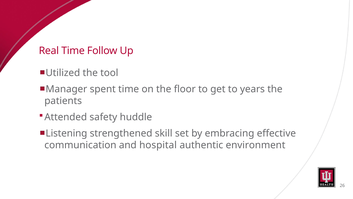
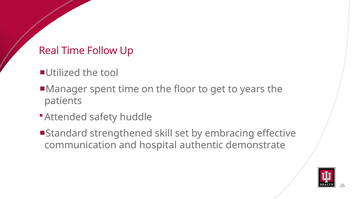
Listening: Listening -> Standard (66, 133)
environment: environment -> demonstrate (256, 145)
